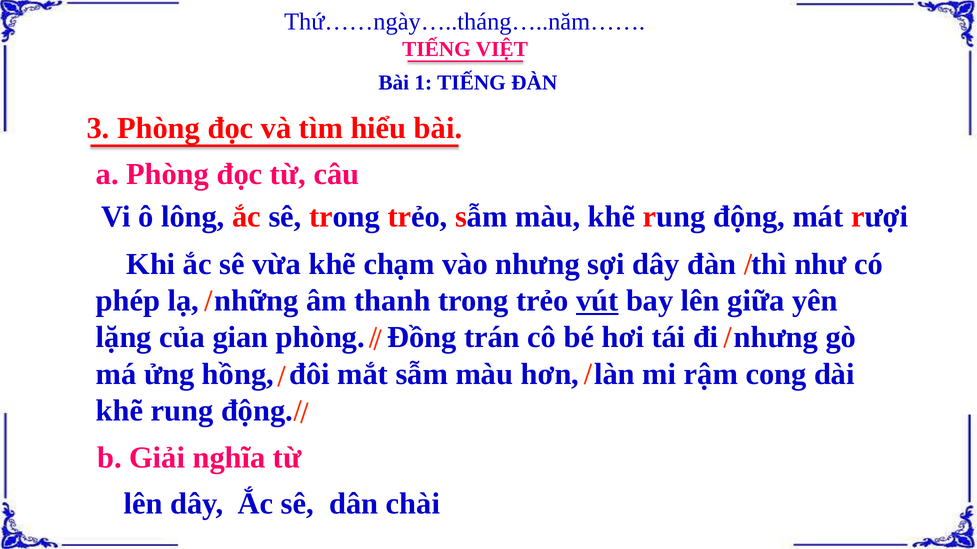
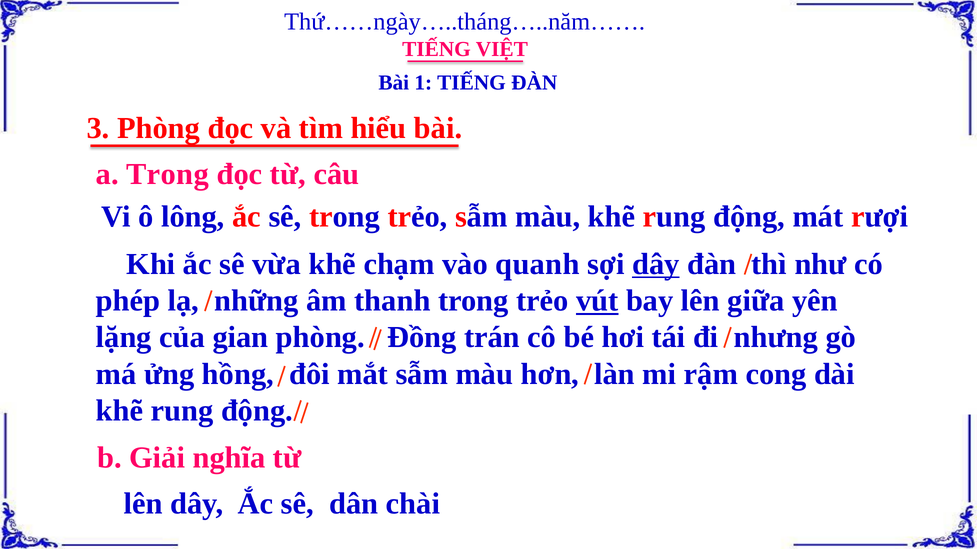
a Phòng: Phòng -> Trong (168, 174)
vào nhưng: nhưng -> quanh (537, 264)
dây underline: none -> present (656, 264)
